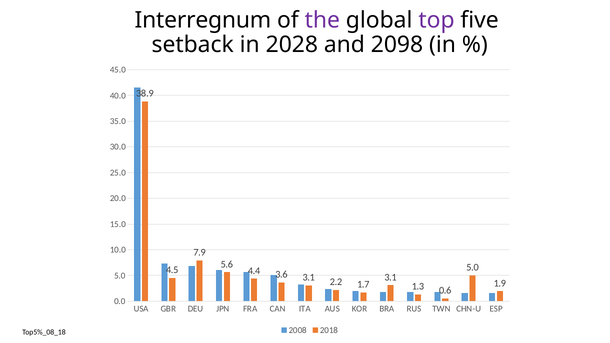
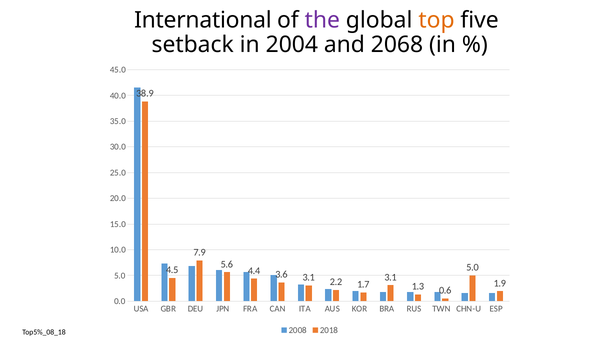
Interregnum: Interregnum -> International (203, 20)
top colour: purple -> orange (436, 20)
2028: 2028 -> 2004 (292, 45)
2098: 2098 -> 2068 (397, 45)
